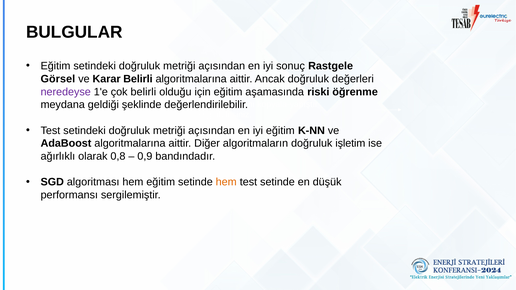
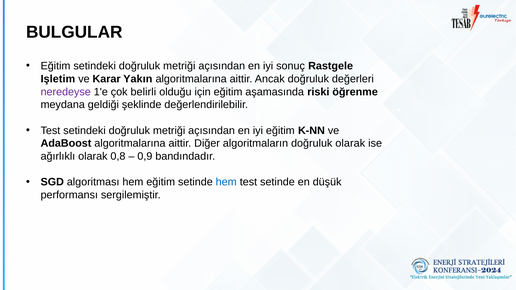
Görsel: Görsel -> Işletim (58, 79)
Karar Belirli: Belirli -> Yakın (138, 79)
doğruluk işletim: işletim -> olarak (350, 144)
hem colour: orange -> blue (226, 182)
